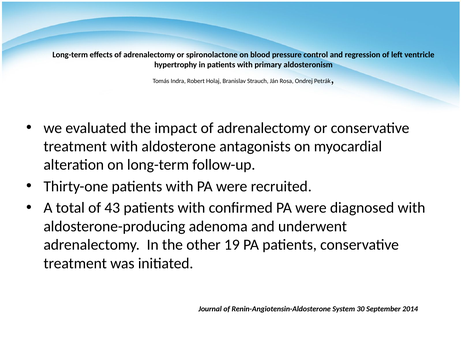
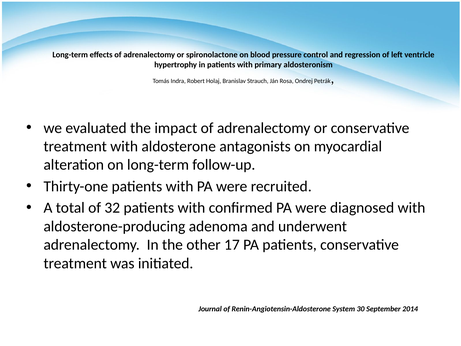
43: 43 -> 32 (112, 208)
19: 19 -> 17 (232, 245)
